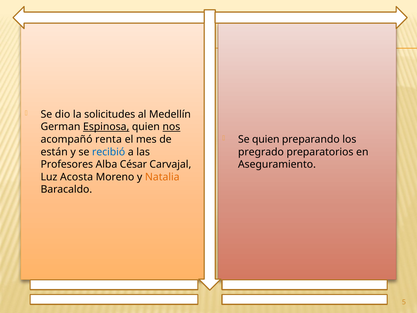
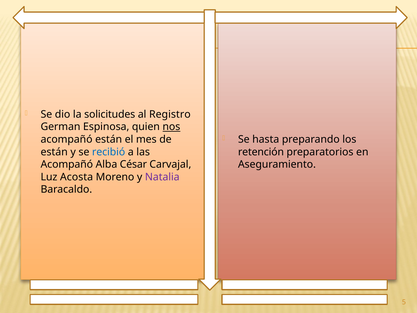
Medellín: Medellín -> Registro (170, 114)
Espinosa underline: present -> none (106, 127)
Se quien: quien -> hasta (266, 139)
acompañó renta: renta -> están (109, 139)
pregrado: pregrado -> retención (261, 152)
Profesores: Profesores -> Acompañó (67, 164)
Natalia colour: orange -> purple (162, 177)
